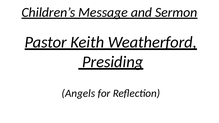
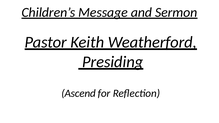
Angels: Angels -> Ascend (79, 94)
